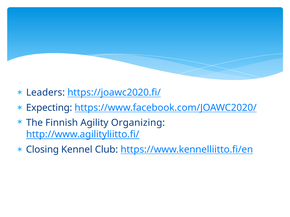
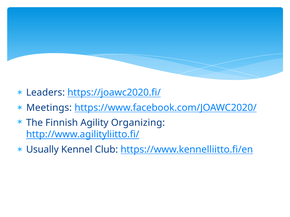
Expecting: Expecting -> Meetings (49, 108)
Closing: Closing -> Usually (42, 150)
